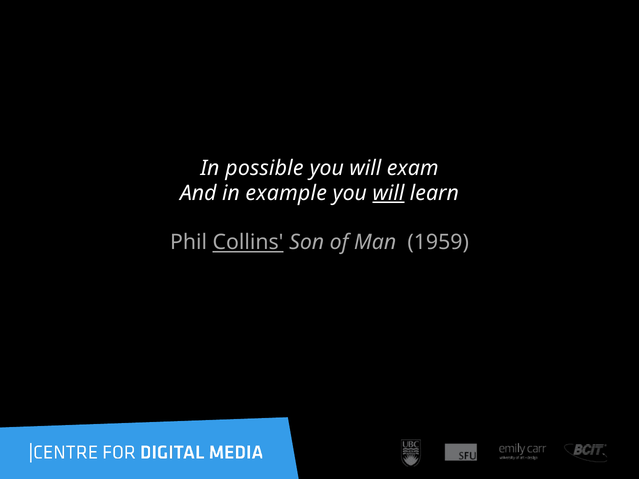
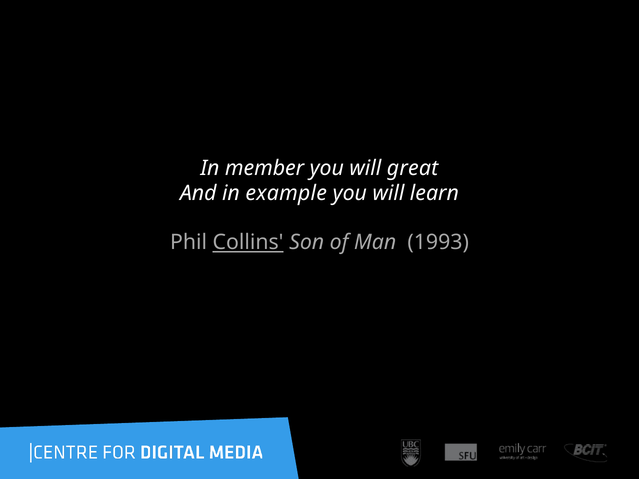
possible: possible -> member (265, 168)
exam: exam -> great (413, 168)
will underline: present -> none (388, 193)
1959: 1959 -> 1993 (438, 243)
